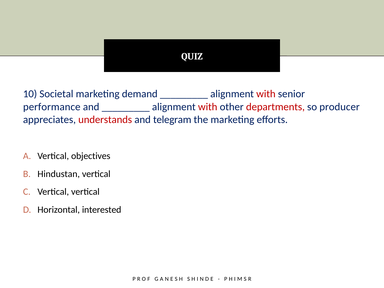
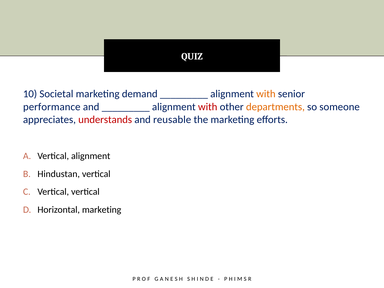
with colour: red -> orange (266, 94)
departments colour: red -> orange (275, 107)
producer: producer -> someone (340, 107)
telegram: telegram -> reusable (172, 120)
Vertical objectives: objectives -> alignment (91, 156)
Horizontal interested: interested -> marketing (102, 210)
